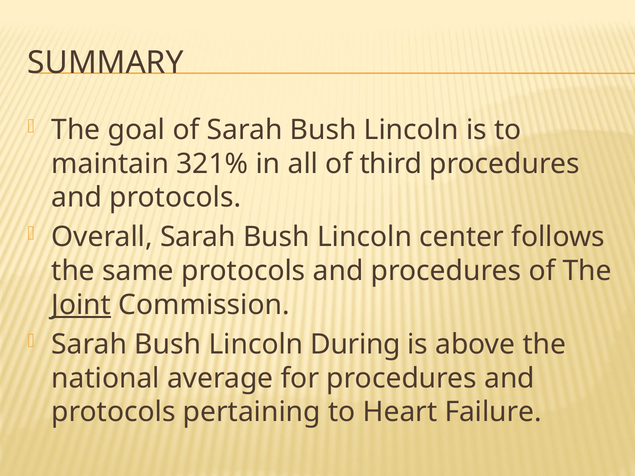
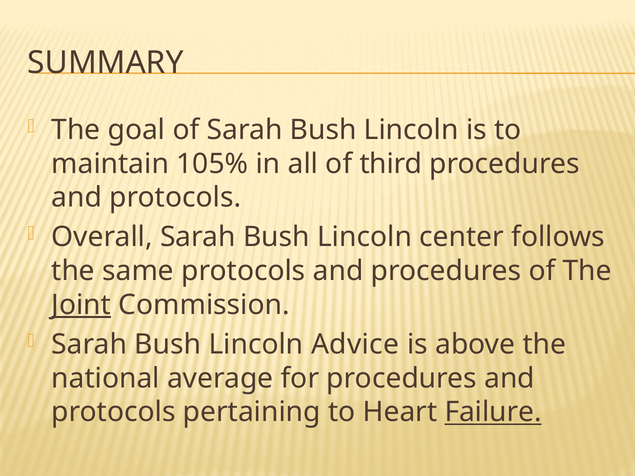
321%: 321% -> 105% (212, 164)
During: During -> Advice (355, 345)
Failure underline: none -> present (493, 412)
